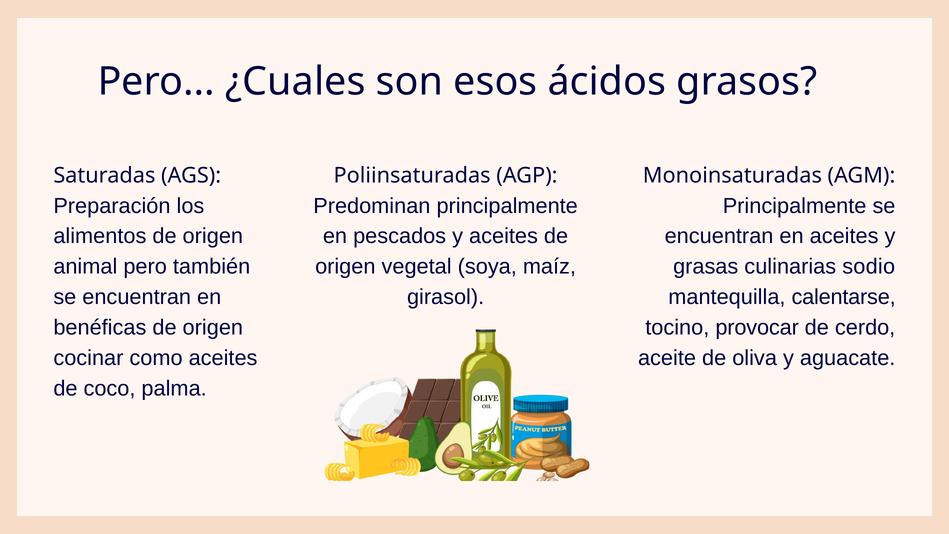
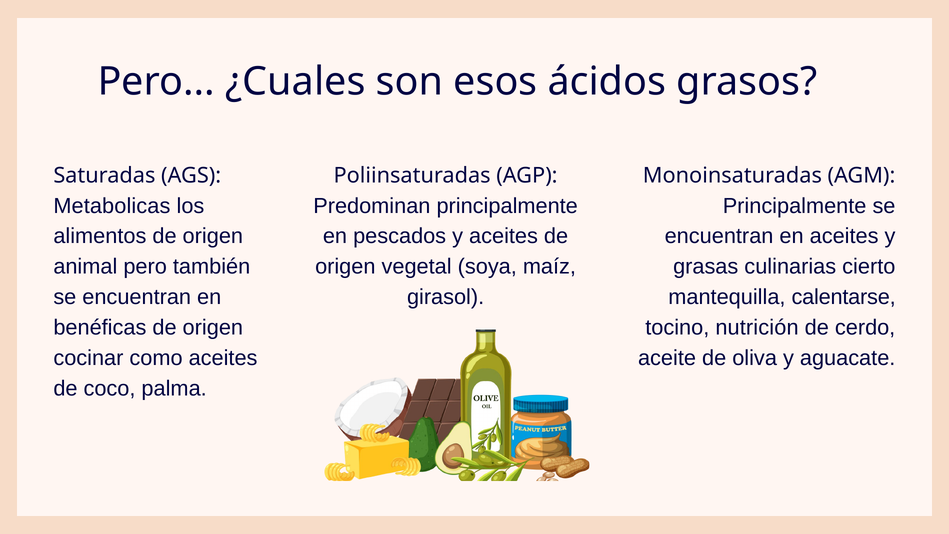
Preparación: Preparación -> Metabolicas (112, 206)
sodio: sodio -> cierto (869, 267)
provocar: provocar -> nutrición (757, 327)
